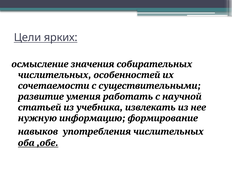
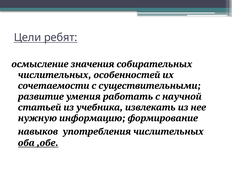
ярких: ярких -> ребят (61, 37)
